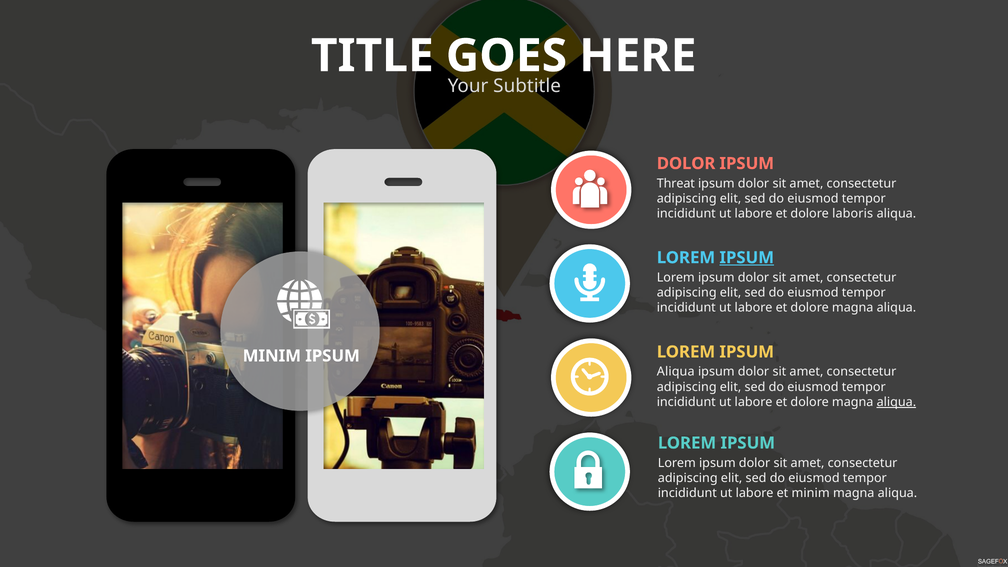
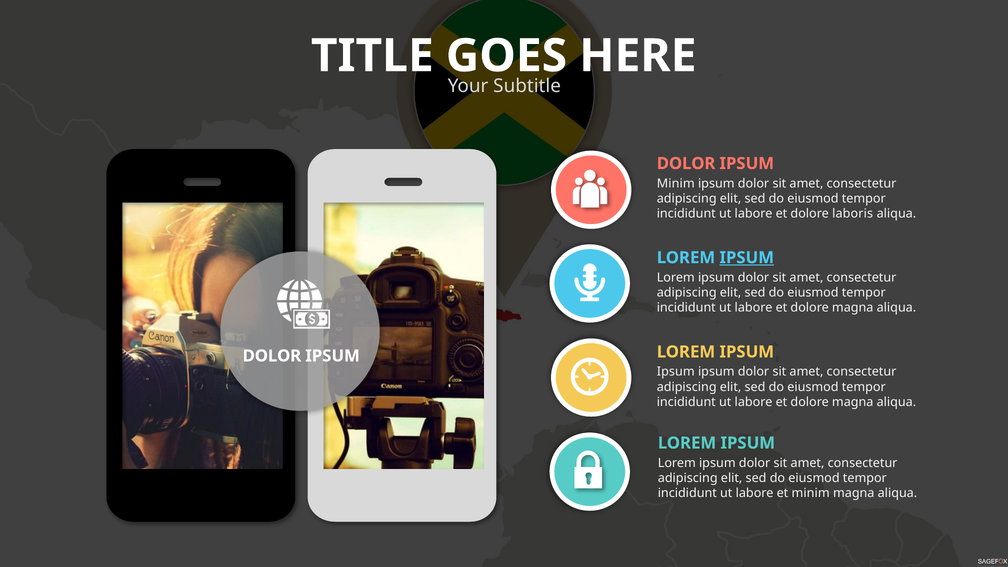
Threat: Threat -> Minim (676, 183)
MINIM: MINIM -> DOLOR (272, 356)
Aliqua: Aliqua -> Ipsum (676, 372)
aliqua underline: present -> none (896, 402)
